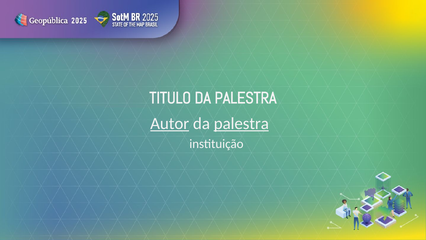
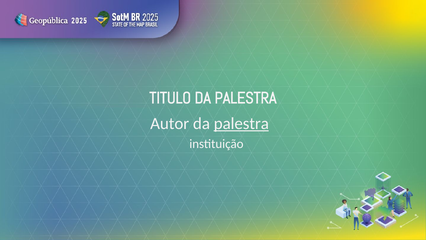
Autor underline: present -> none (170, 124)
